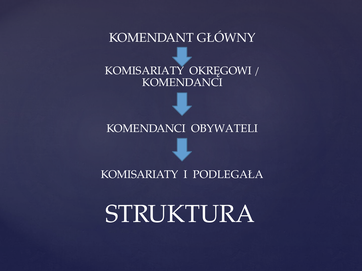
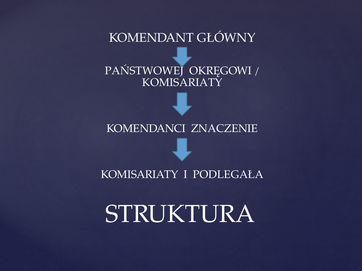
KOMISARIATY: KOMISARIATY -> PAŃSTWOWEJ (144, 71)
KOMENDANCI: KOMENDANCI -> KOMISARIATY (182, 83)
OBYWATELI: OBYWATELI -> ZNACZENIE (225, 129)
